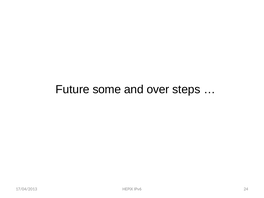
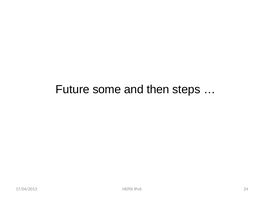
over: over -> then (158, 89)
